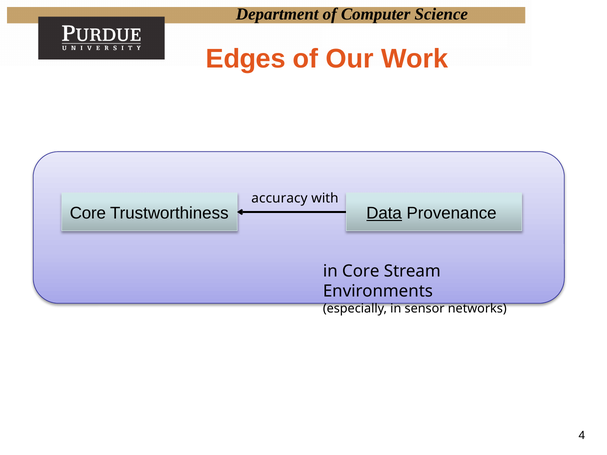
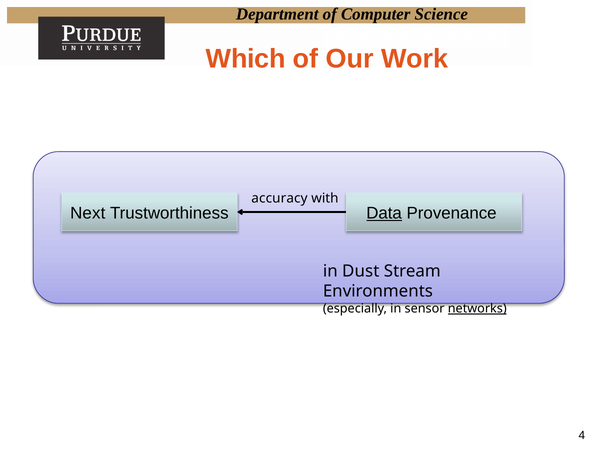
Edges: Edges -> Which (246, 59)
Core: Core -> Next (88, 214)
in Core: Core -> Dust (361, 271)
networks underline: none -> present (477, 309)
